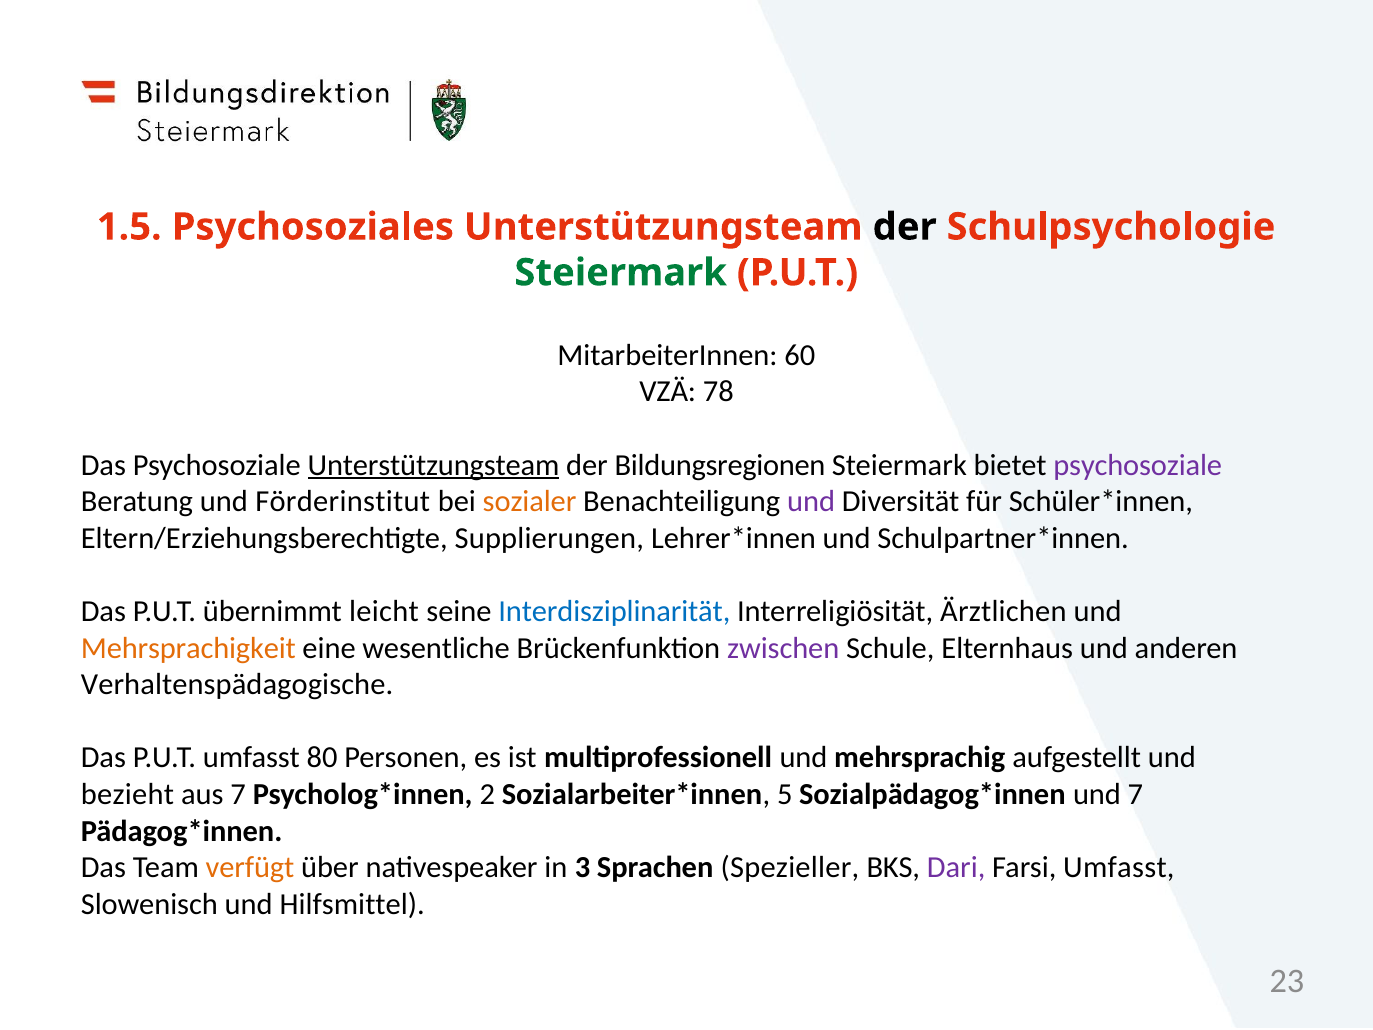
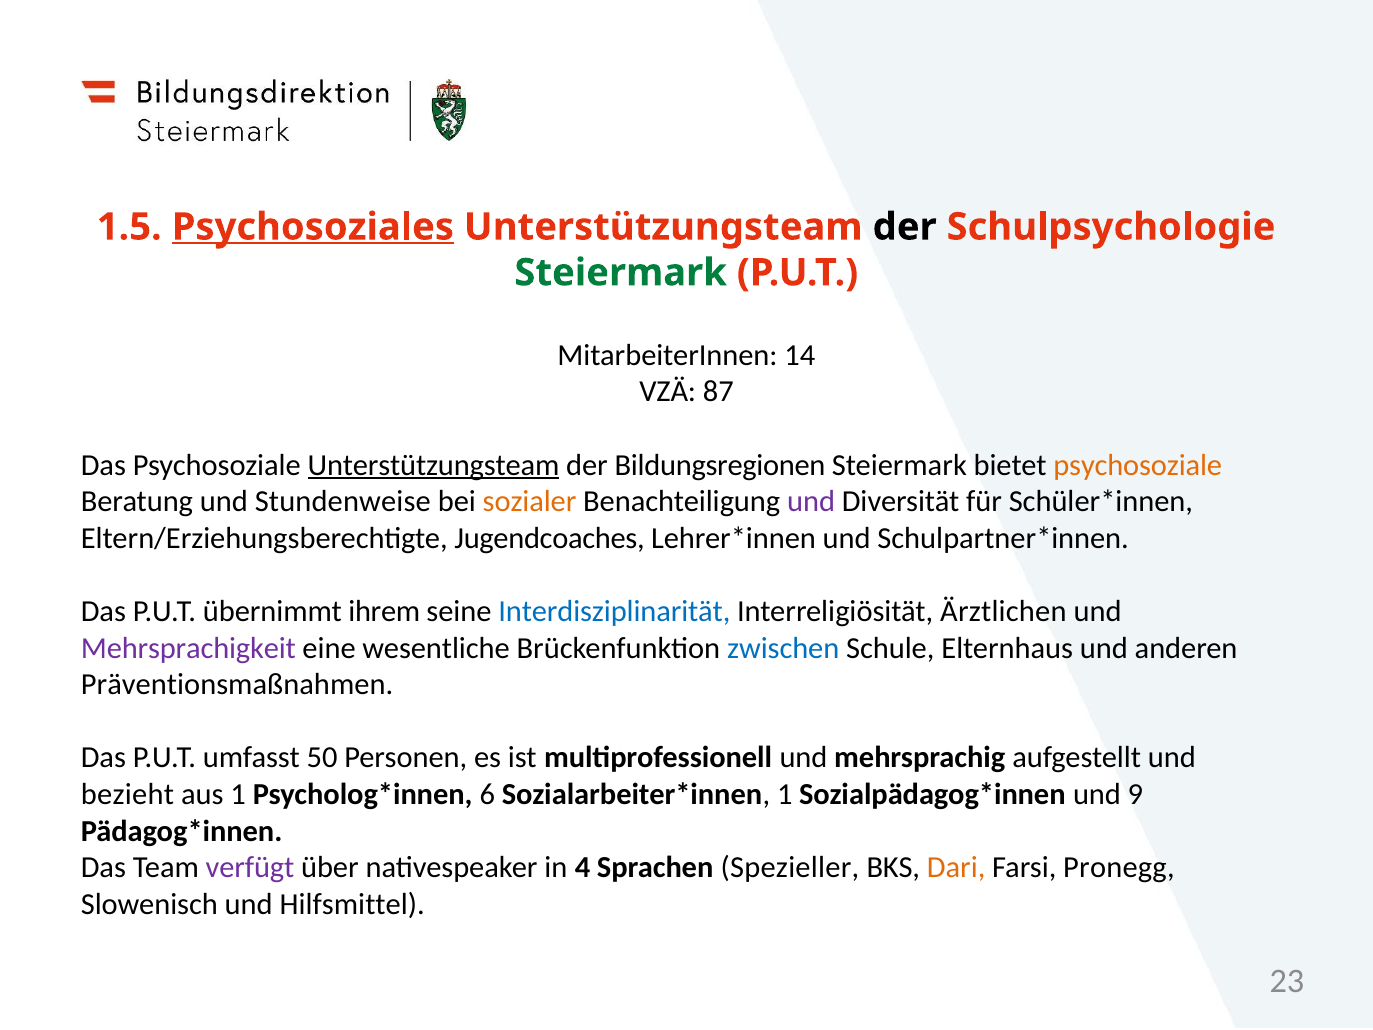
Psychosoziales underline: none -> present (313, 227)
60: 60 -> 14 (800, 355)
78: 78 -> 87 (718, 392)
psychosoziale colour: purple -> orange (1138, 465)
Förderinstitut: Förderinstitut -> Stundenweise (343, 502)
Supplierungen: Supplierungen -> Jugendcoaches (550, 538)
leicht: leicht -> ihrem (384, 611)
Mehrsprachigkeit colour: orange -> purple (188, 648)
zwischen colour: purple -> blue (783, 648)
Verhaltenspädagogische: Verhaltenspädagogische -> Präventionsmaßnahmen (237, 685)
80: 80 -> 50 (322, 758)
aus 7: 7 -> 1 (238, 794)
2: 2 -> 6 (487, 794)
5: 5 -> 1 (785, 794)
und 7: 7 -> 9 (1135, 794)
verfügt colour: orange -> purple (250, 868)
3: 3 -> 4 (582, 868)
Dari colour: purple -> orange (956, 868)
Farsi Umfasst: Umfasst -> Pronegg (1119, 868)
